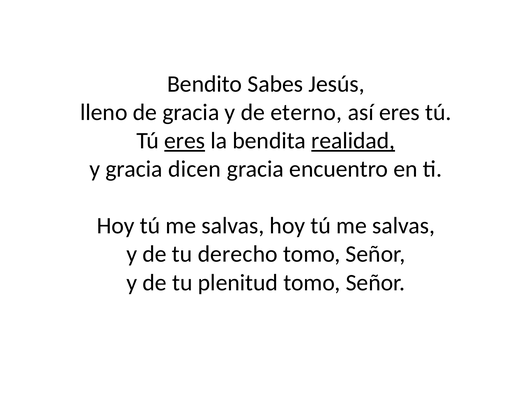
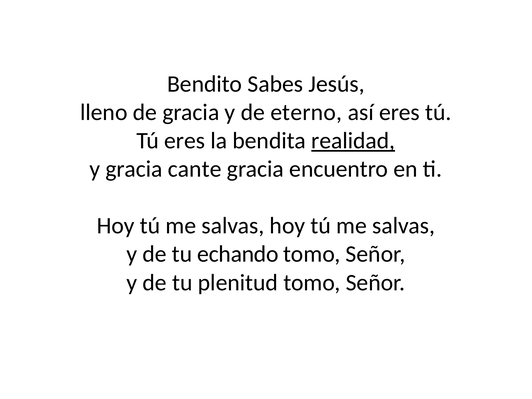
eres underline: present -> none (185, 141)
dicen: dicen -> cante (195, 169)
derecho: derecho -> echando (238, 254)
